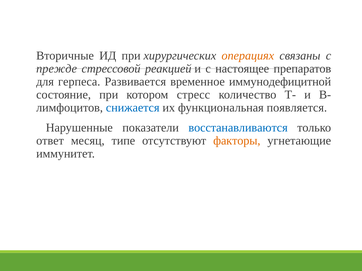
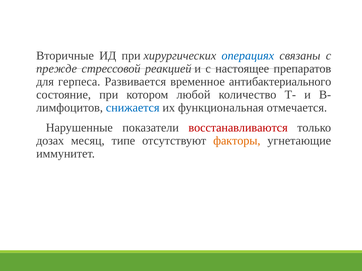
операциях colour: orange -> blue (248, 56)
иммунодефицитной: иммунодефицитной -> антибактериального (280, 82)
стресс: стресс -> любой (193, 95)
появляется: появляется -> отмечается (297, 108)
восстанавливаются colour: blue -> red (238, 128)
ответ: ответ -> дозах (50, 141)
